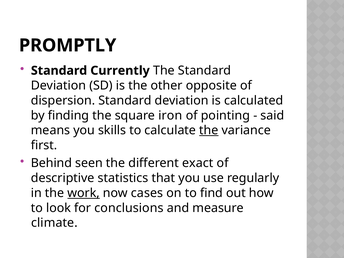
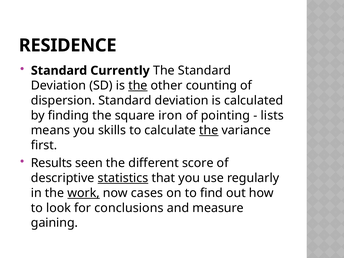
PROMPTLY: PROMPTLY -> RESIDENCE (68, 45)
the underline: none -> present (138, 86)
opposite: opposite -> counting (211, 86)
said: said -> lists (272, 115)
Behind: Behind -> Results (51, 163)
exact: exact -> score (198, 163)
statistics underline: none -> present (123, 178)
climate: climate -> gaining (54, 223)
